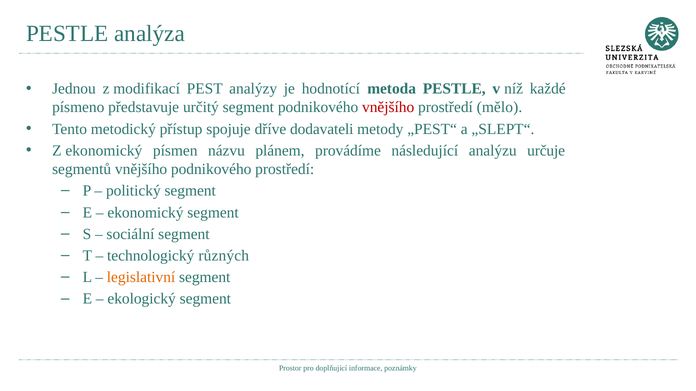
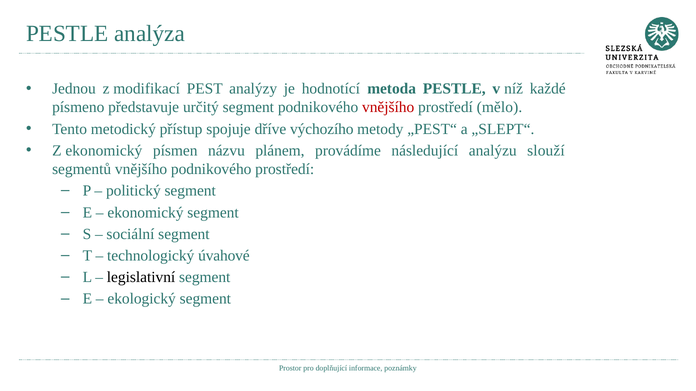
dodavateli: dodavateli -> výchozího (322, 129)
určuje: určuje -> slouží (546, 151)
různých: různých -> úvahové (224, 256)
legislativní colour: orange -> black (141, 278)
